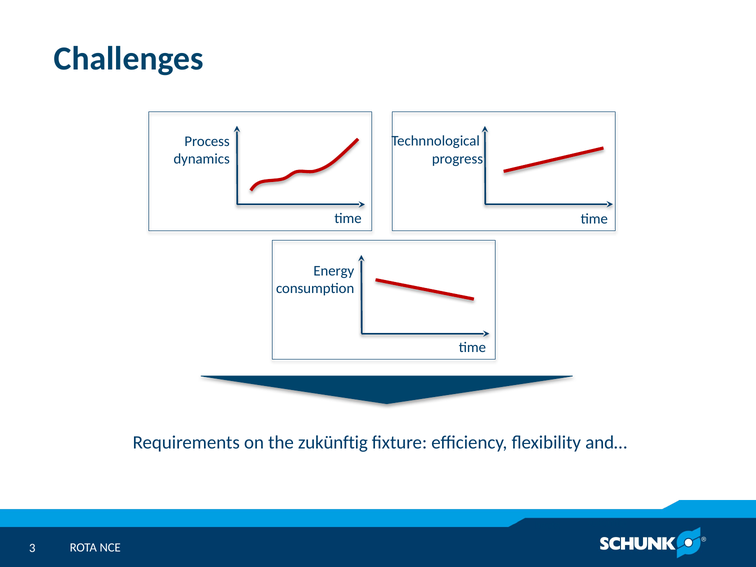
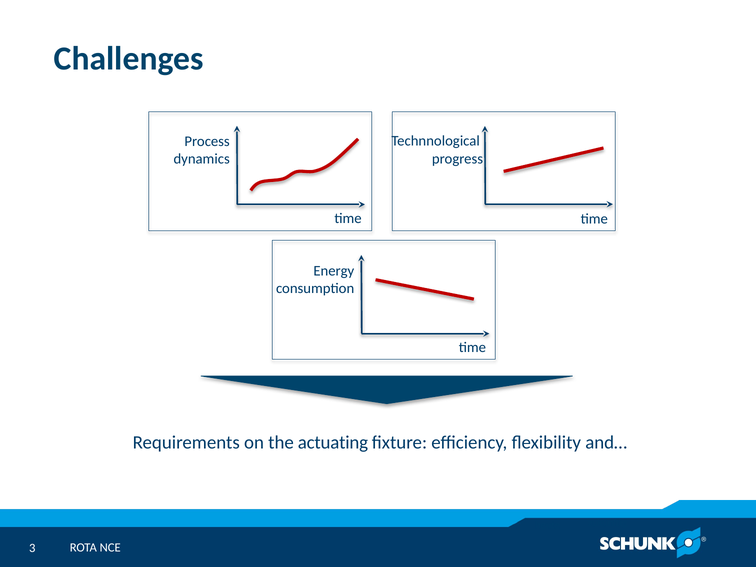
the zukünftig: zukünftig -> actuating (333, 442)
